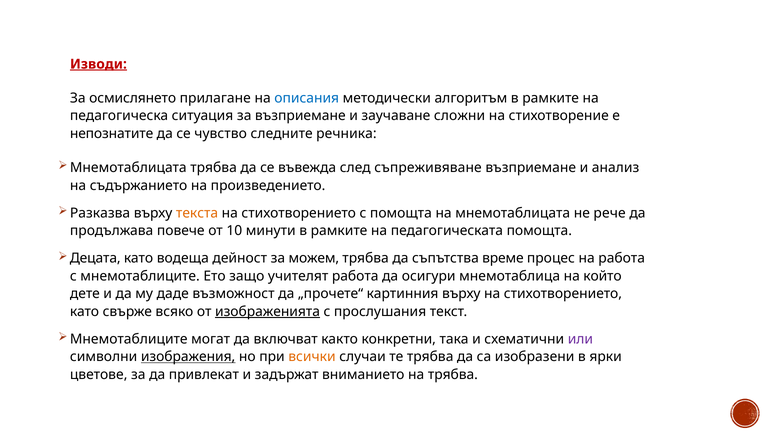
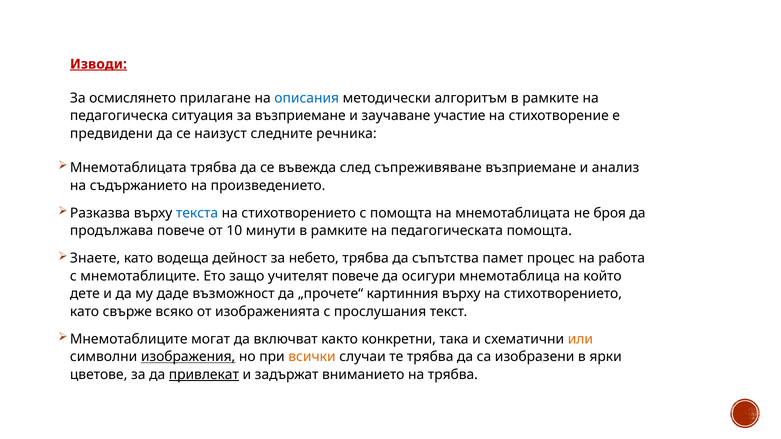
сложни: сложни -> участие (460, 116)
непознатите: непознатите -> предвидени (111, 134)
чувство: чувство -> наизуст (221, 134)
текста colour: orange -> blue (197, 213)
рече: рече -> броя (610, 213)
Децата: Децата -> Знаете (95, 258)
можем: можем -> небето (314, 258)
време: време -> памет (503, 258)
учителят работа: работа -> повече (355, 276)
изображенията underline: present -> none (268, 312)
или colour: purple -> orange (580, 339)
привлекат underline: none -> present (204, 375)
